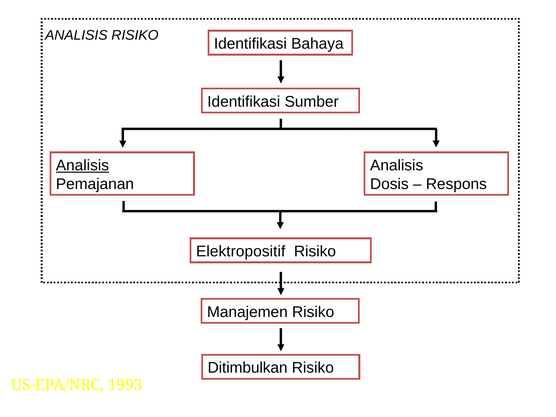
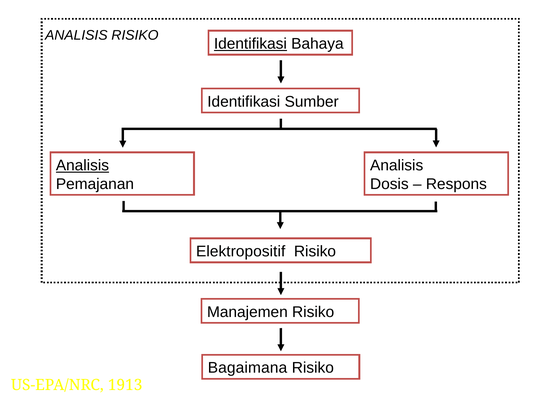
Identifikasi underline: none -> present (250, 44)
Ditimbulkan: Ditimbulkan -> Bagaimana (247, 368)
1993: 1993 -> 1913 (125, 385)
